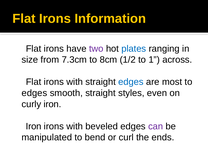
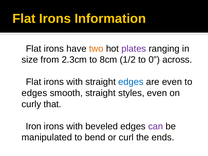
two colour: purple -> orange (96, 49)
plates colour: blue -> purple (134, 49)
7.3cm: 7.3cm -> 2.3cm (74, 60)
1: 1 -> 0 (154, 60)
are most: most -> even (172, 82)
curly iron: iron -> that (52, 104)
